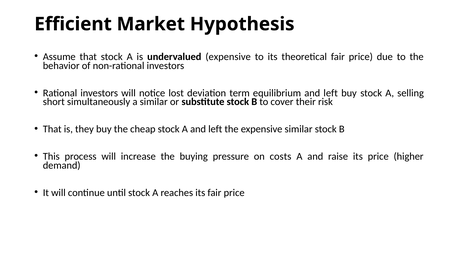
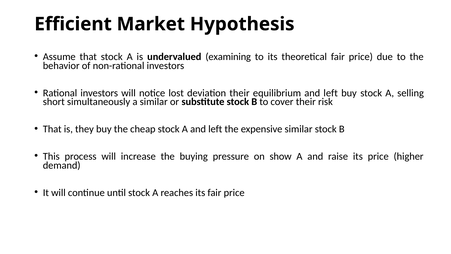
undervalued expensive: expensive -> examining (228, 57)
deviation term: term -> their (240, 93)
costs: costs -> show (281, 156)
